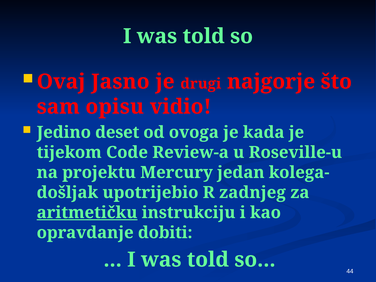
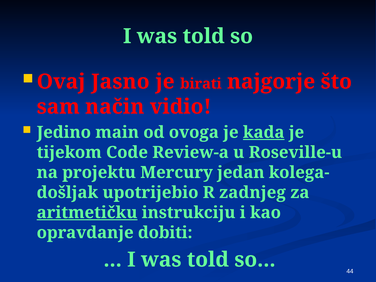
drugi: drugi -> birati (201, 84)
opisu: opisu -> način (115, 107)
deset: deset -> main (117, 132)
kada underline: none -> present (264, 132)
